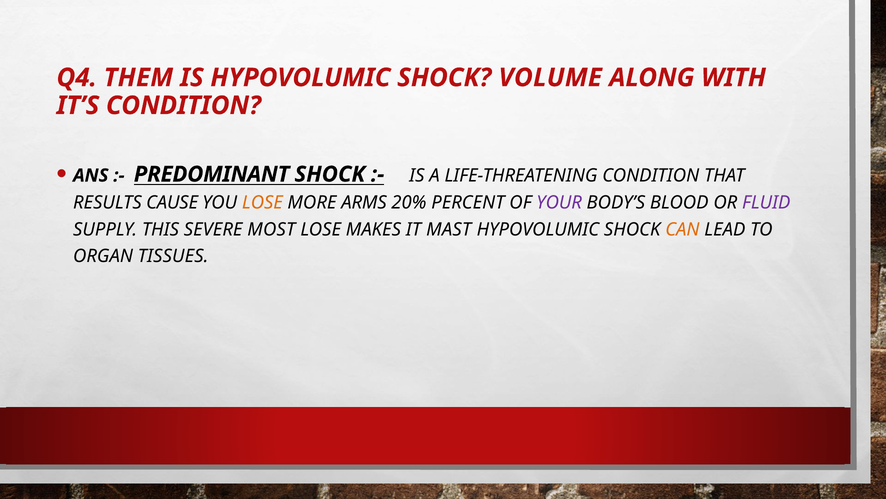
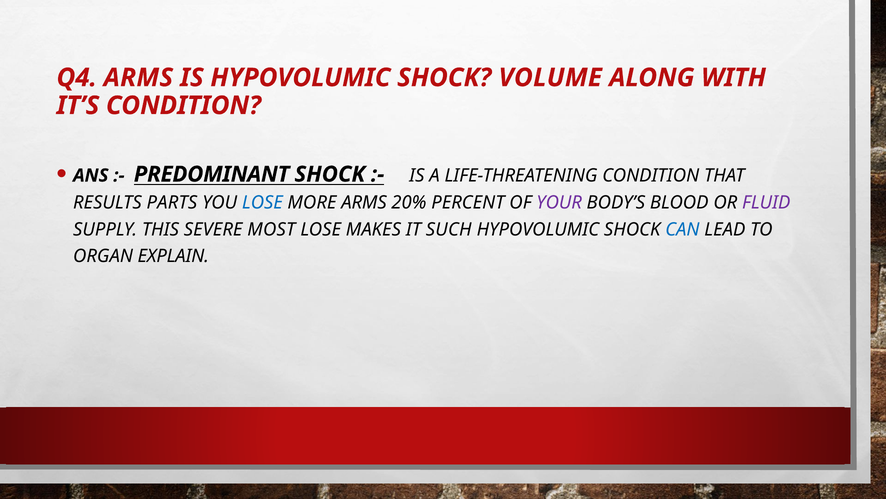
Q4 THEM: THEM -> ARMS (138, 78)
CAUSE: CAUSE -> PARTS (172, 203)
LOSE colour: orange -> blue (262, 203)
MAST: MAST -> SUCH (449, 229)
CAN colour: orange -> blue (682, 229)
TISSUES: TISSUES -> EXPLAIN (173, 256)
